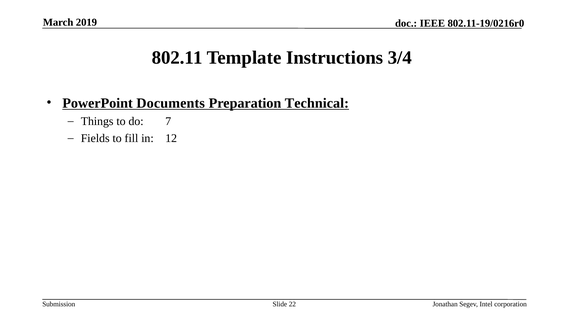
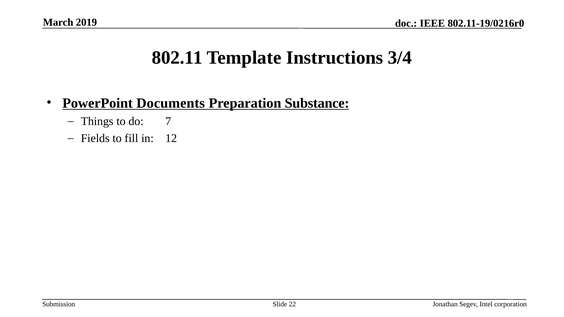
Technical: Technical -> Substance (317, 103)
